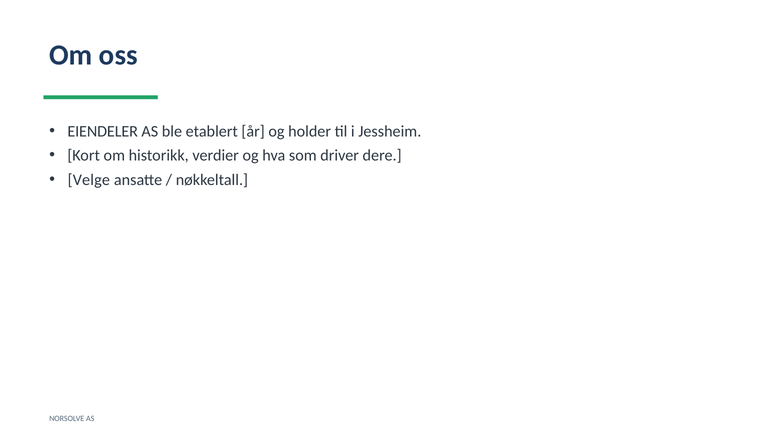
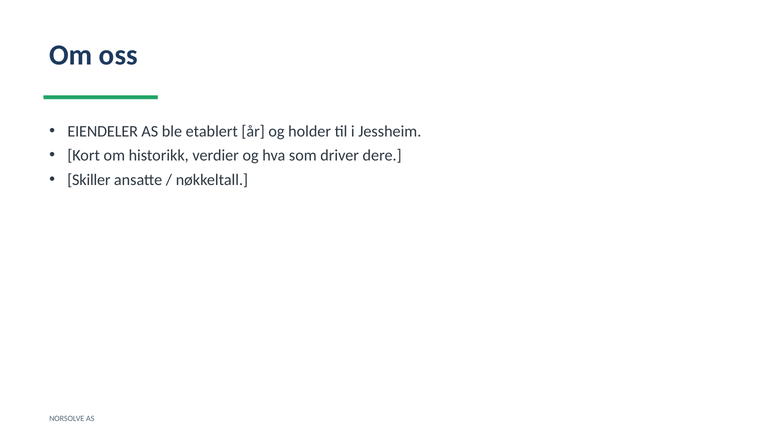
Velge: Velge -> Skiller (89, 179)
